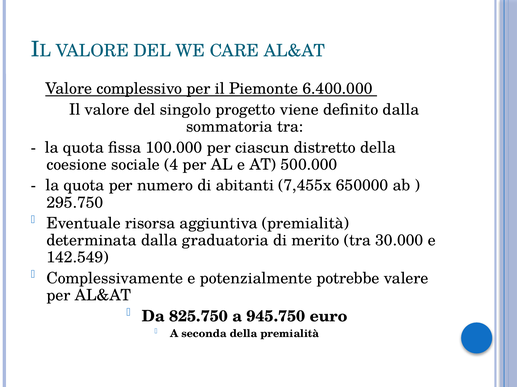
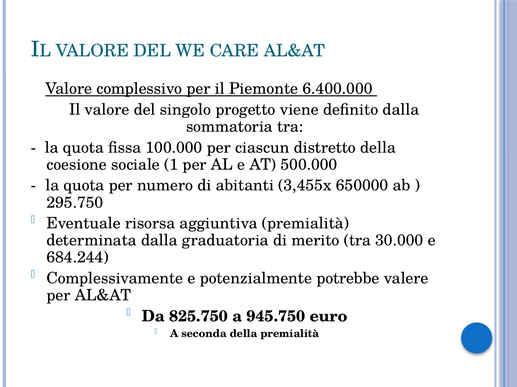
4: 4 -> 1 (171, 165)
7,455x: 7,455x -> 3,455x (305, 186)
142.549: 142.549 -> 684.244 (78, 258)
